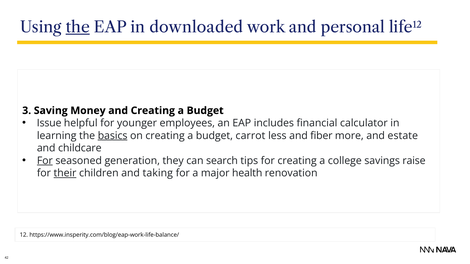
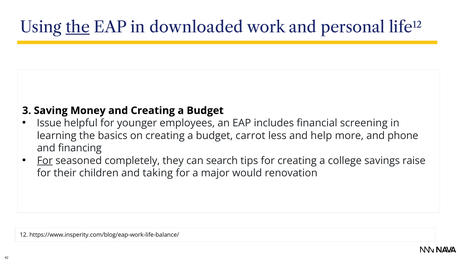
calculator: calculator -> screening (364, 123)
basics underline: present -> none (113, 136)
fiber: fiber -> help (321, 136)
estate: estate -> phone (403, 136)
childcare: childcare -> financing (80, 148)
generation: generation -> completely (132, 161)
their underline: present -> none (65, 173)
health: health -> would (247, 173)
